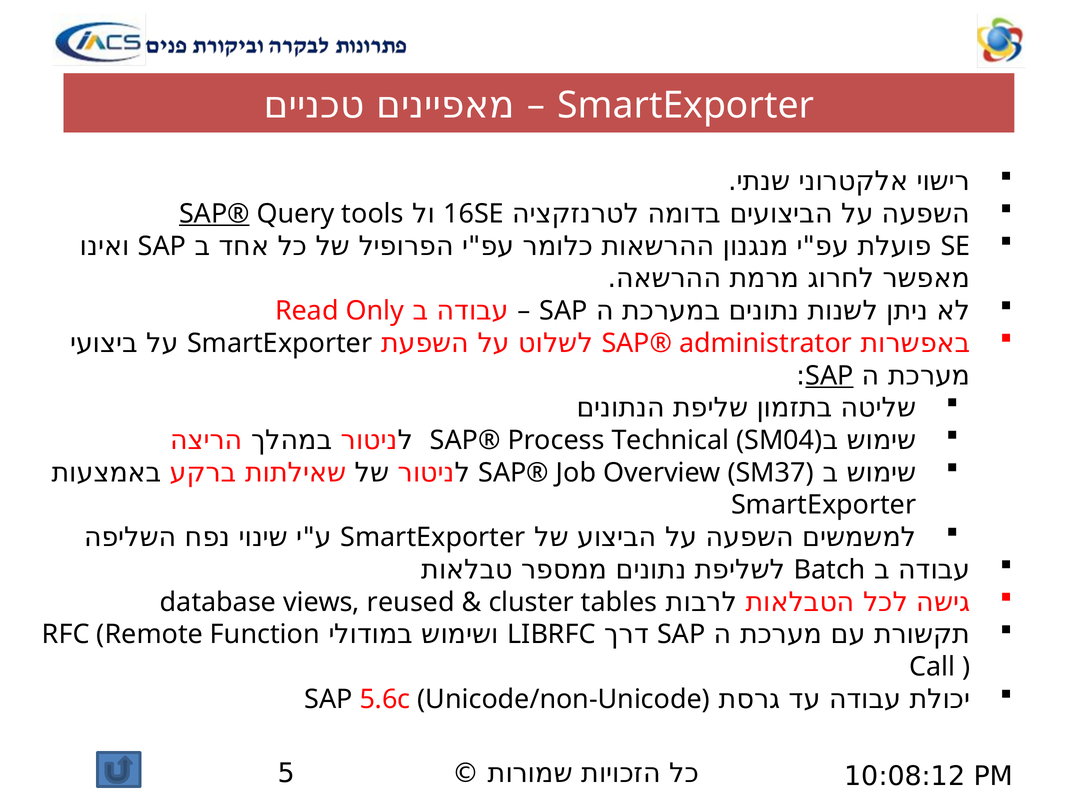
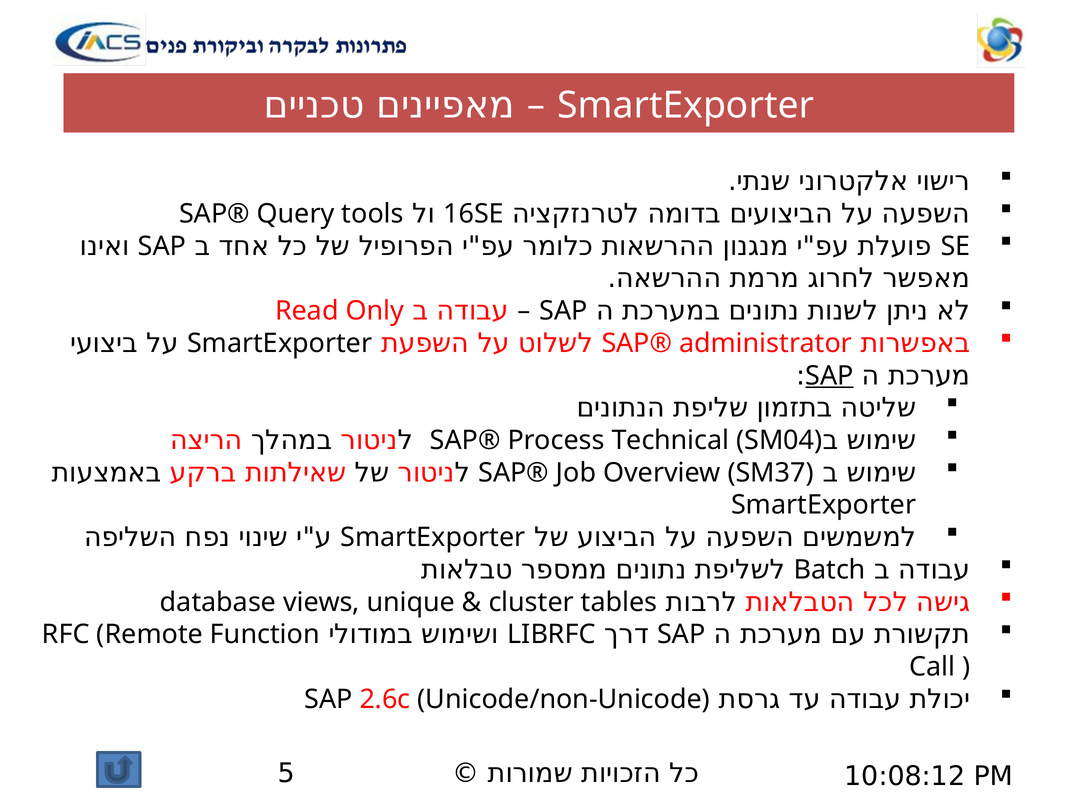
SAP® underline: present -> none (214, 214)
reused: reused -> unique (411, 602)
5.6c: 5.6c -> 2.6c (385, 699)
